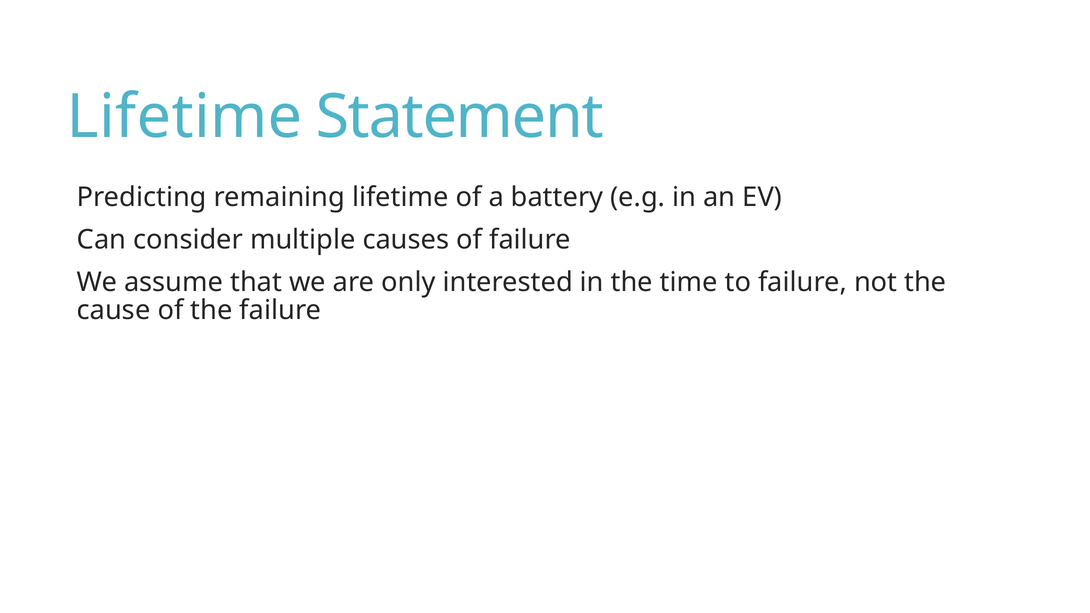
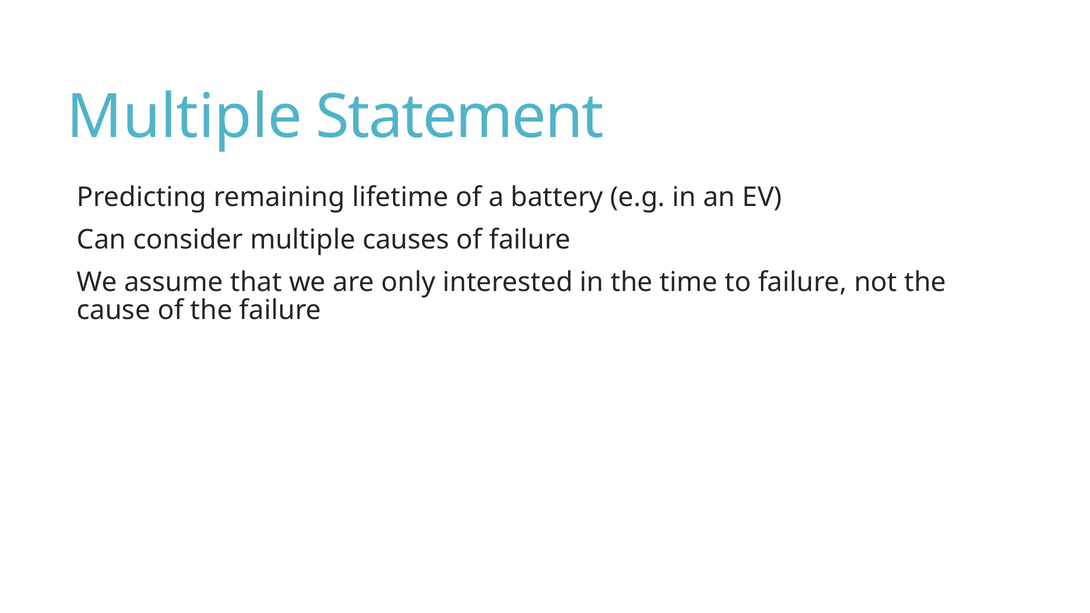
Lifetime: Lifetime -> Multiple (185, 117)
